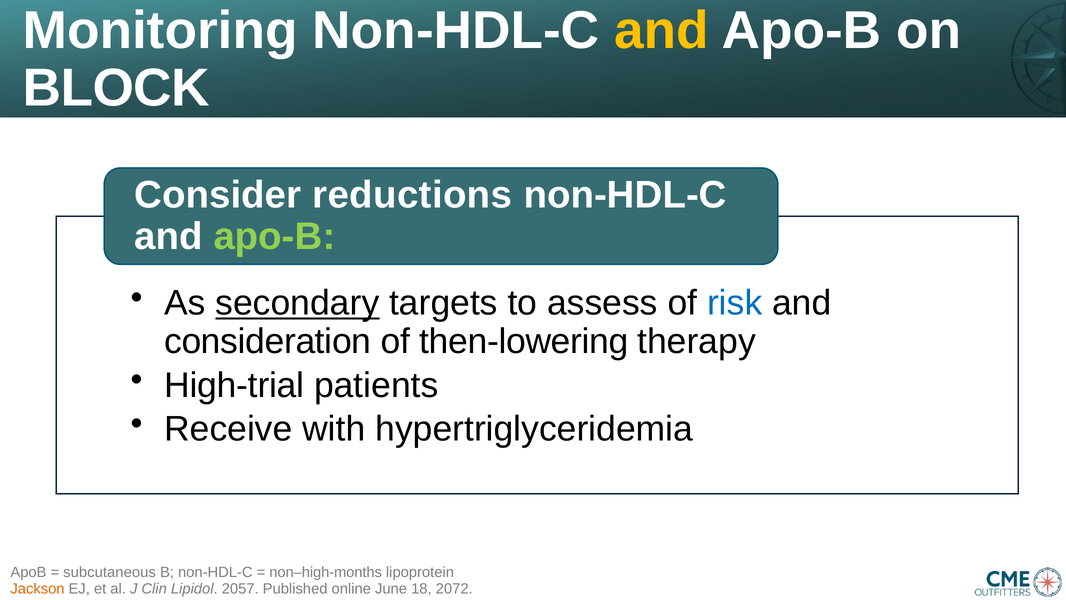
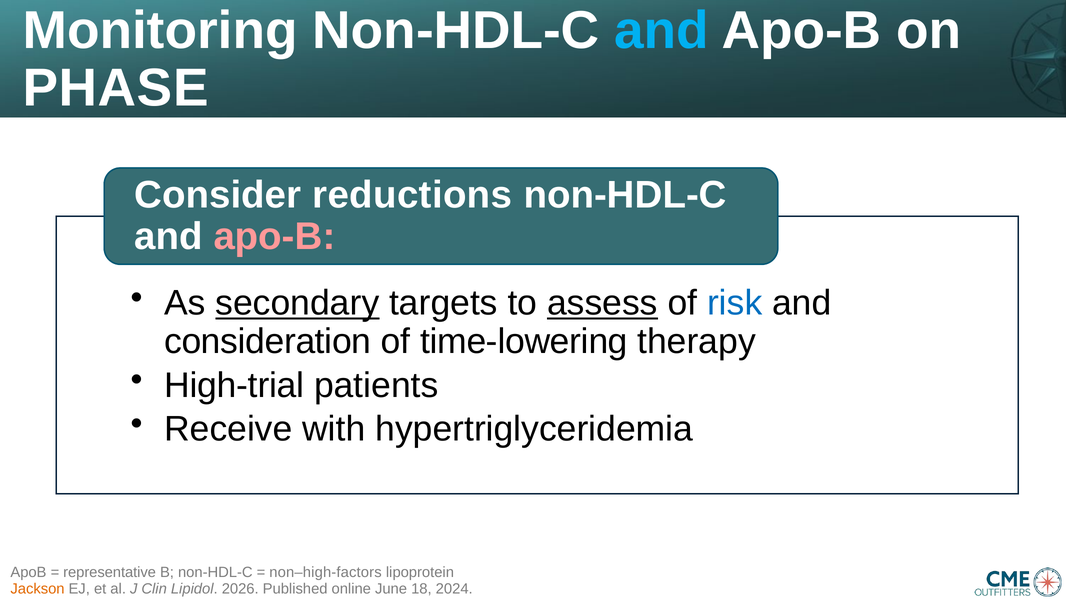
and colour: yellow -> light blue (662, 31)
BLOCK: BLOCK -> PHASE (116, 88)
apo-B colour: light green -> pink (274, 237)
assess underline: none -> present (602, 303)
then-lowering: then-lowering -> time-lowering (524, 341)
subcutaneous: subcutaneous -> representative (110, 572)
non–high-months: non–high-months -> non–high-factors (326, 572)
2057: 2057 -> 2026 (240, 588)
2072: 2072 -> 2024 (454, 588)
